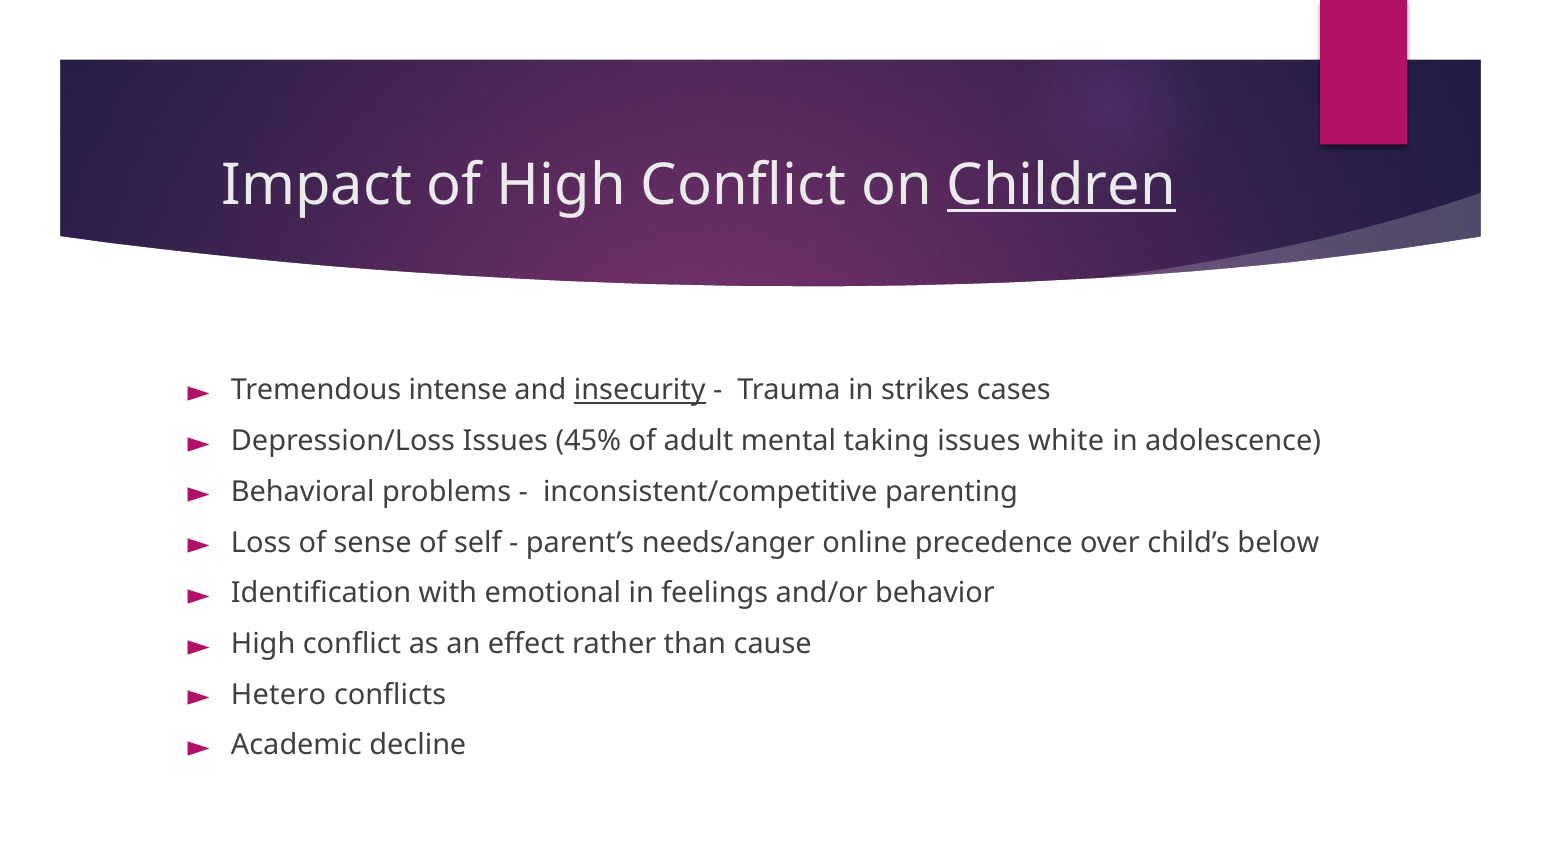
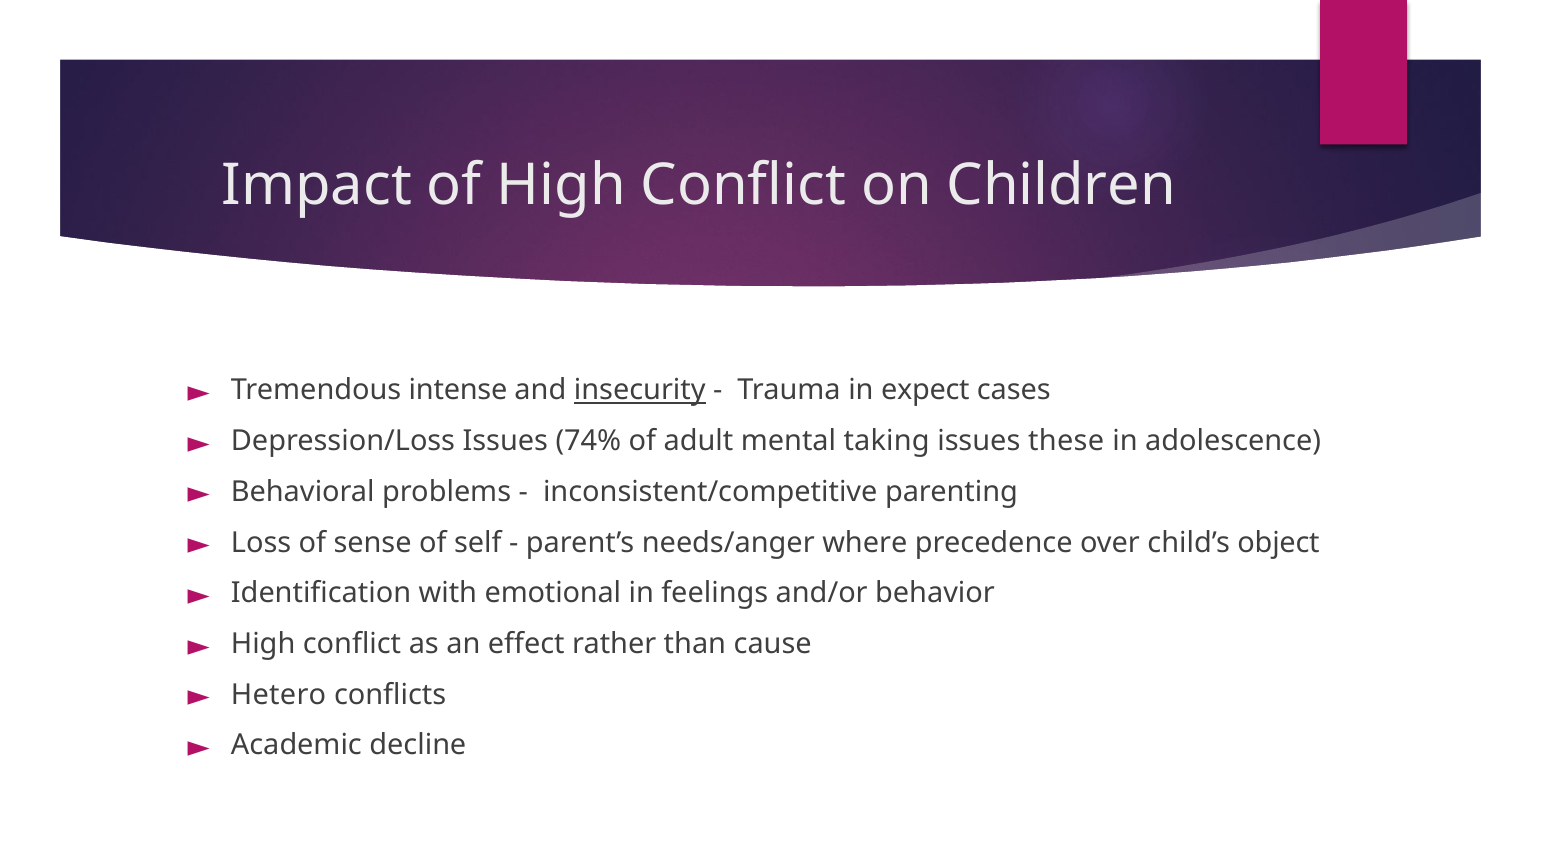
Children underline: present -> none (1061, 186)
strikes: strikes -> expect (925, 390)
45%: 45% -> 74% (588, 441)
white: white -> these (1066, 441)
online: online -> where (865, 543)
below: below -> object (1279, 543)
